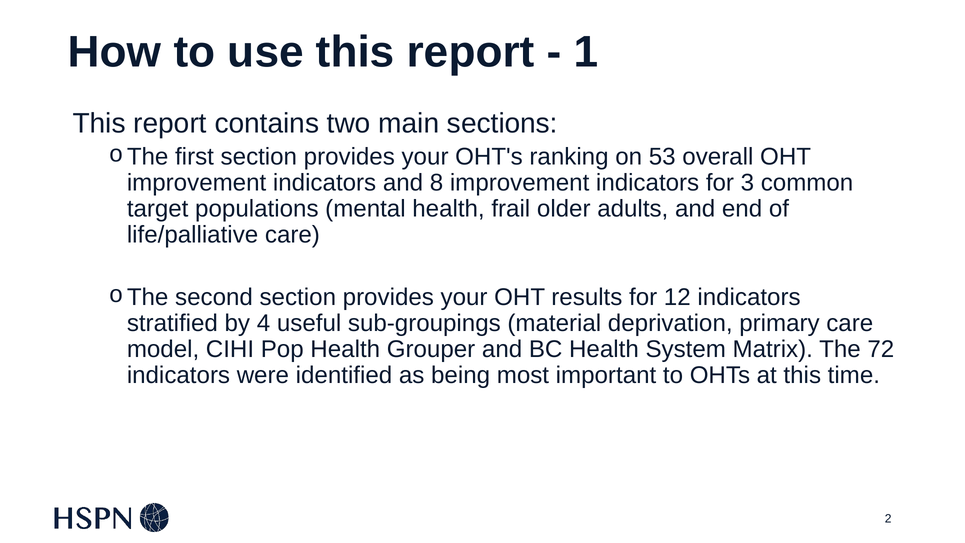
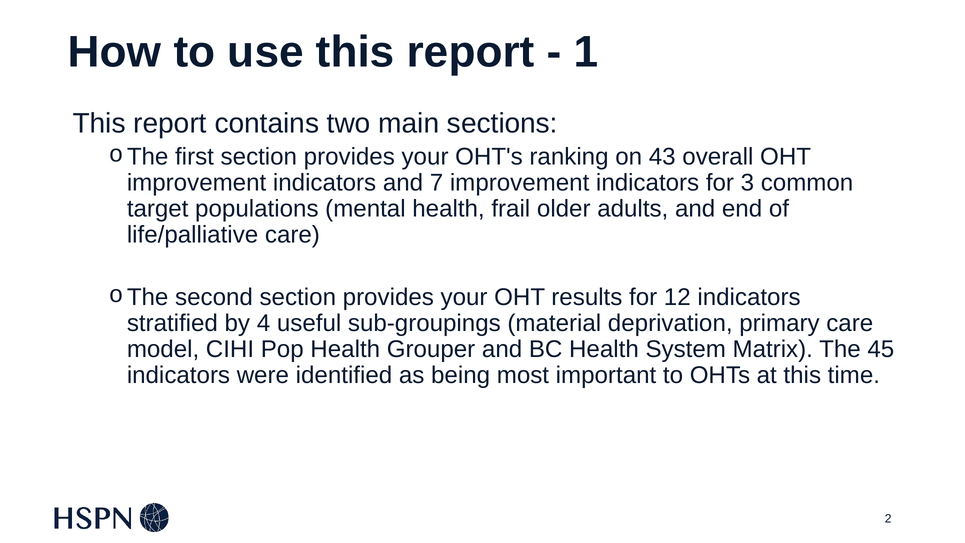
53: 53 -> 43 (662, 157)
8: 8 -> 7 (437, 183)
72: 72 -> 45 (881, 349)
